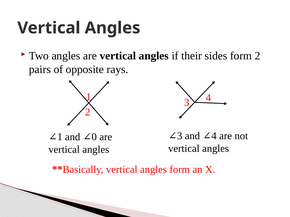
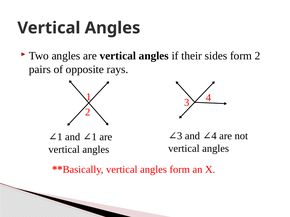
and 0: 0 -> 1 (94, 137)
